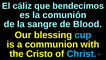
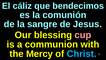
Blood: Blood -> Jesus (88, 24)
cup colour: light blue -> pink (83, 35)
Cristo: Cristo -> Mercy (39, 53)
